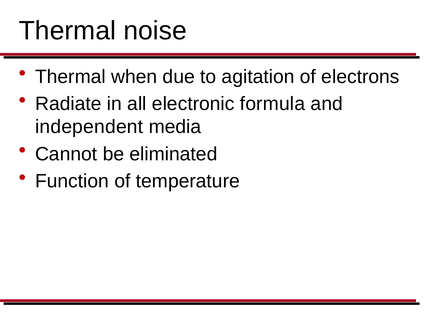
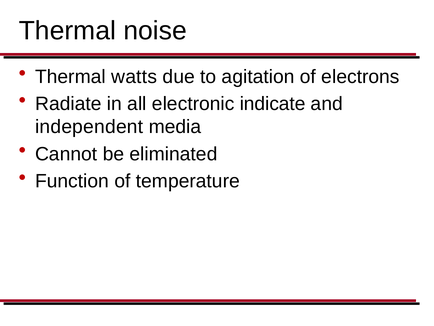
when: when -> watts (134, 77)
formula: formula -> indicate (273, 104)
